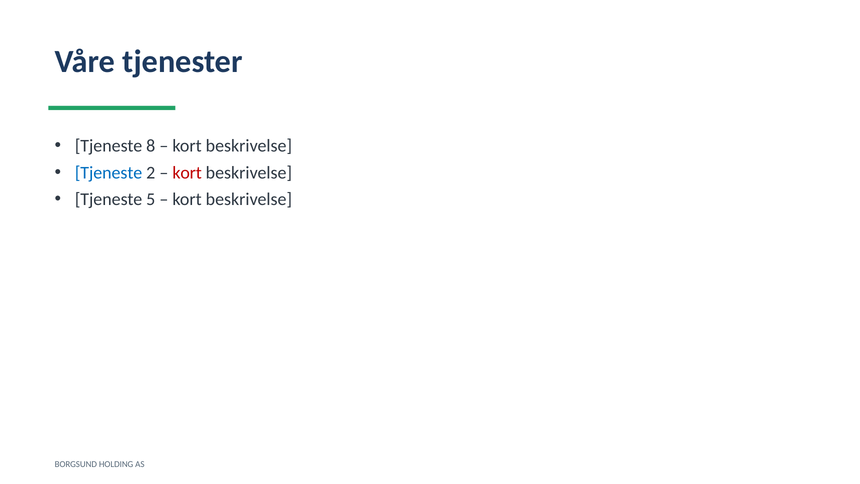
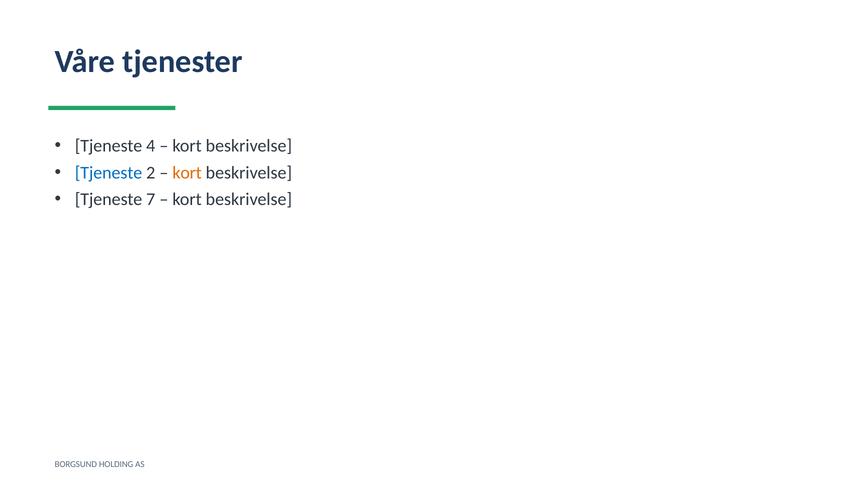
8: 8 -> 4 (151, 146)
kort colour: red -> orange (187, 173)
5: 5 -> 7 (151, 199)
